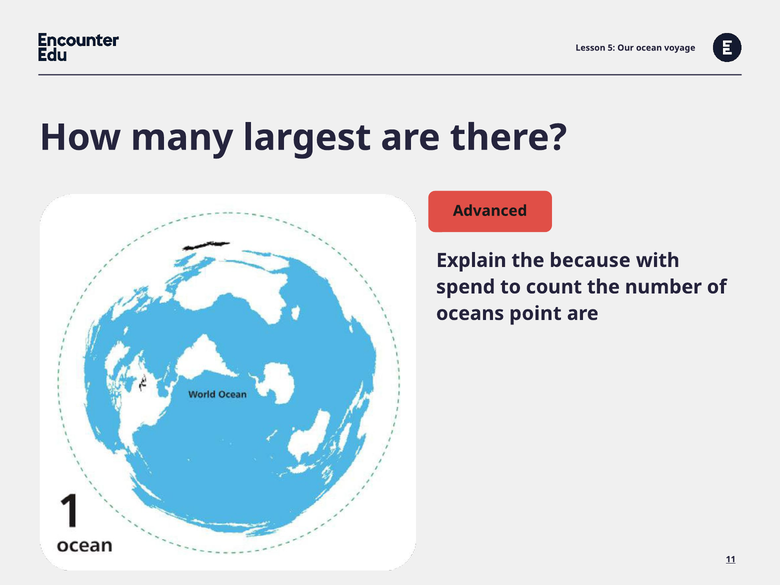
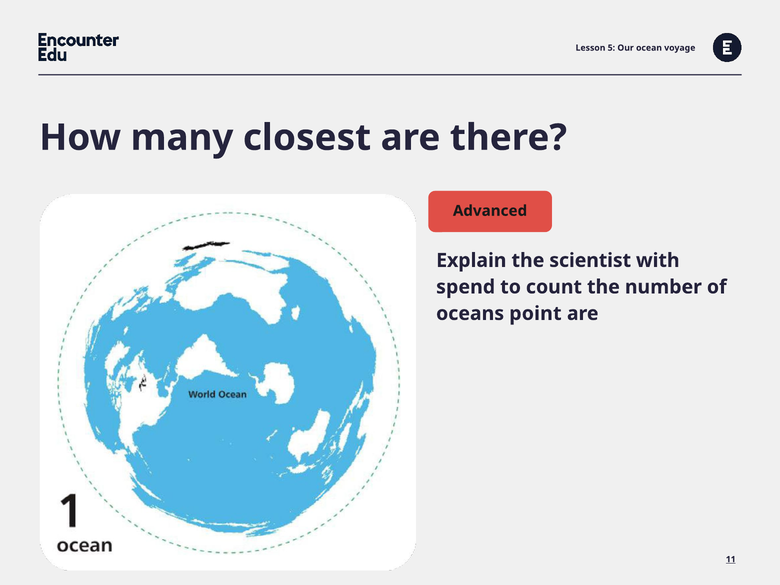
largest: largest -> closest (307, 138)
because: because -> scientist (590, 260)
